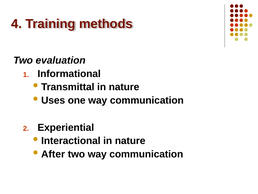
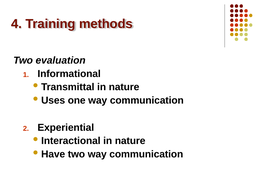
After: After -> Have (53, 154)
